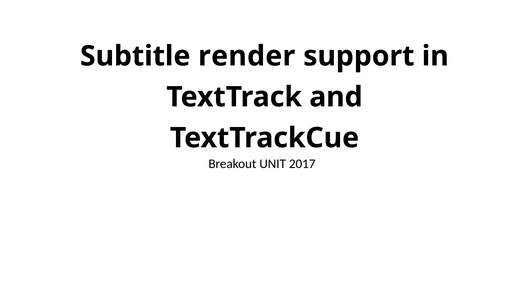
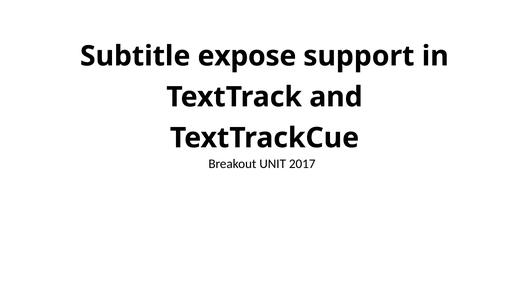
render: render -> expose (247, 56)
